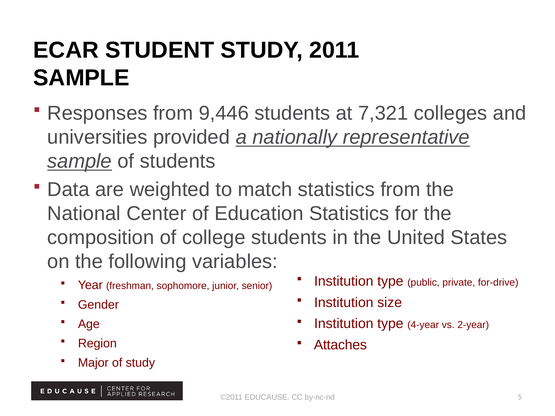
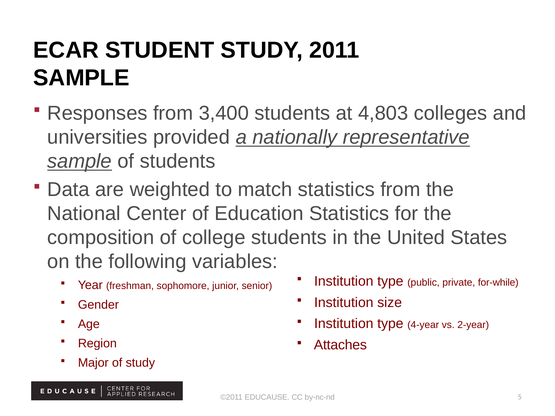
9,446: 9,446 -> 3,400 (224, 113)
7,321: 7,321 -> 4,803 (383, 113)
for-drive: for-drive -> for-while (498, 283)
